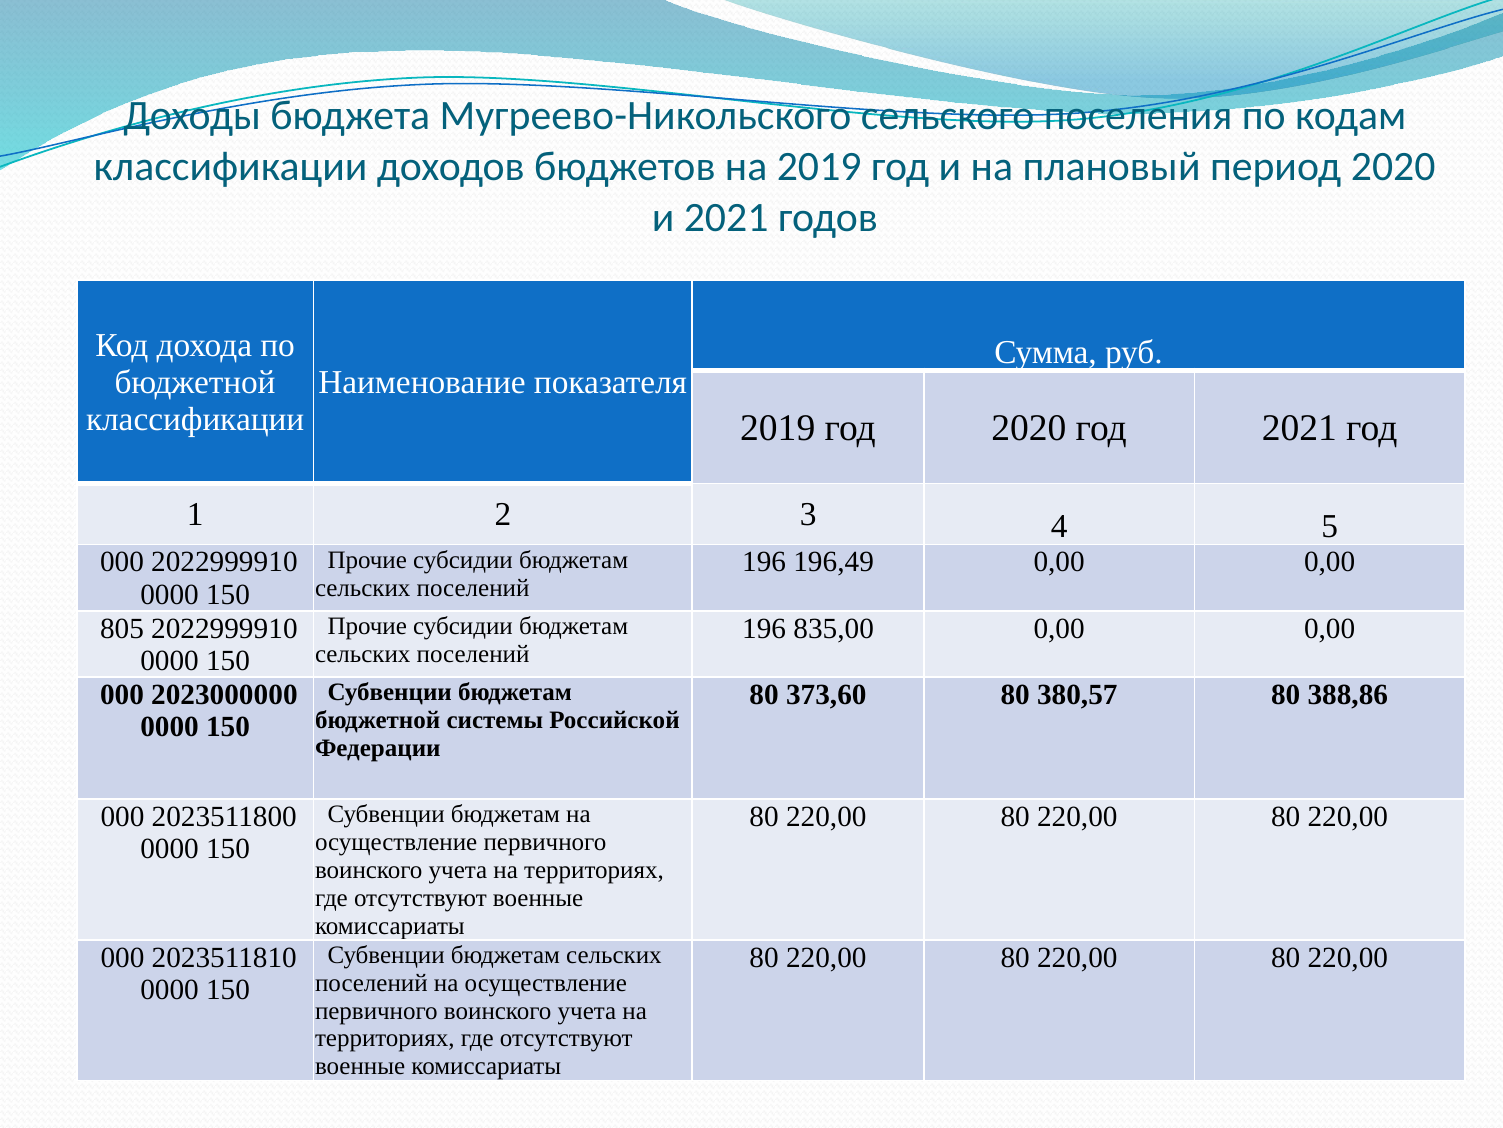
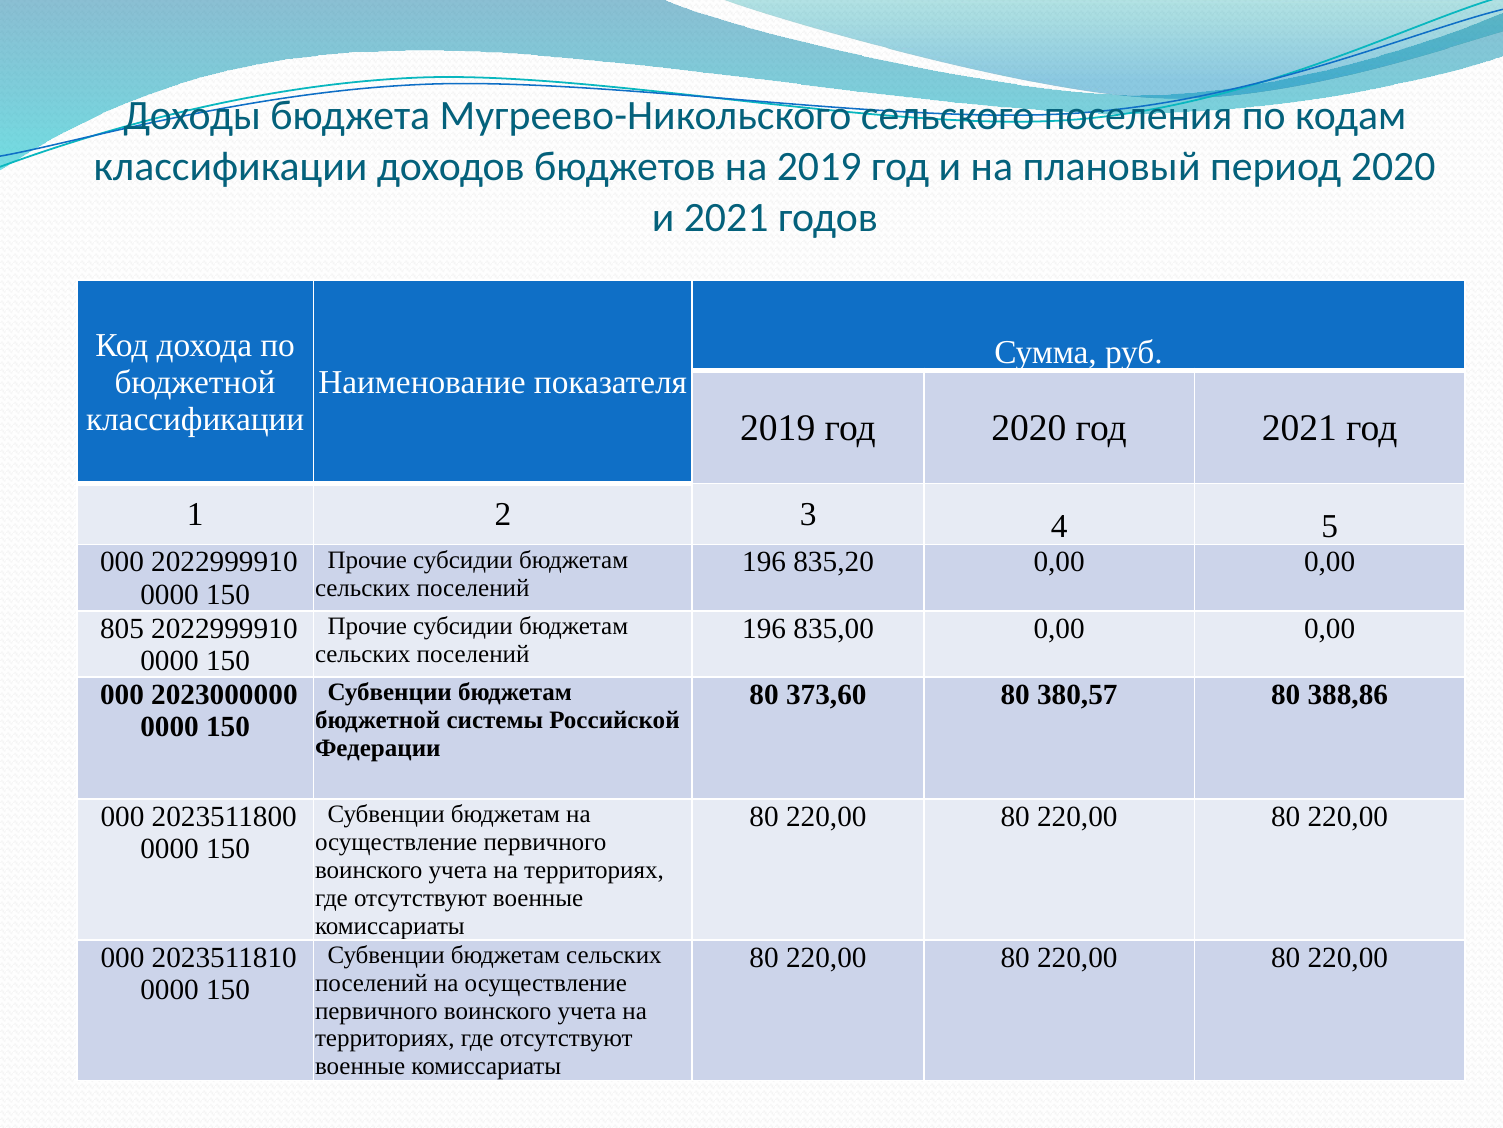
196,49: 196,49 -> 835,20 (834, 562)
